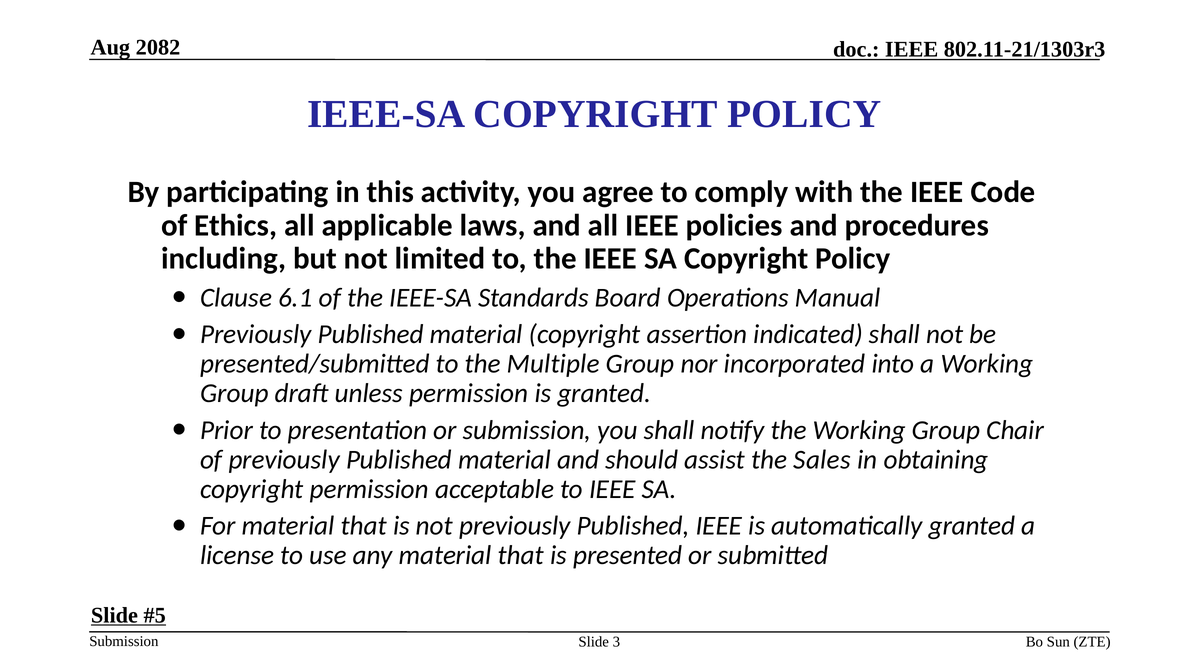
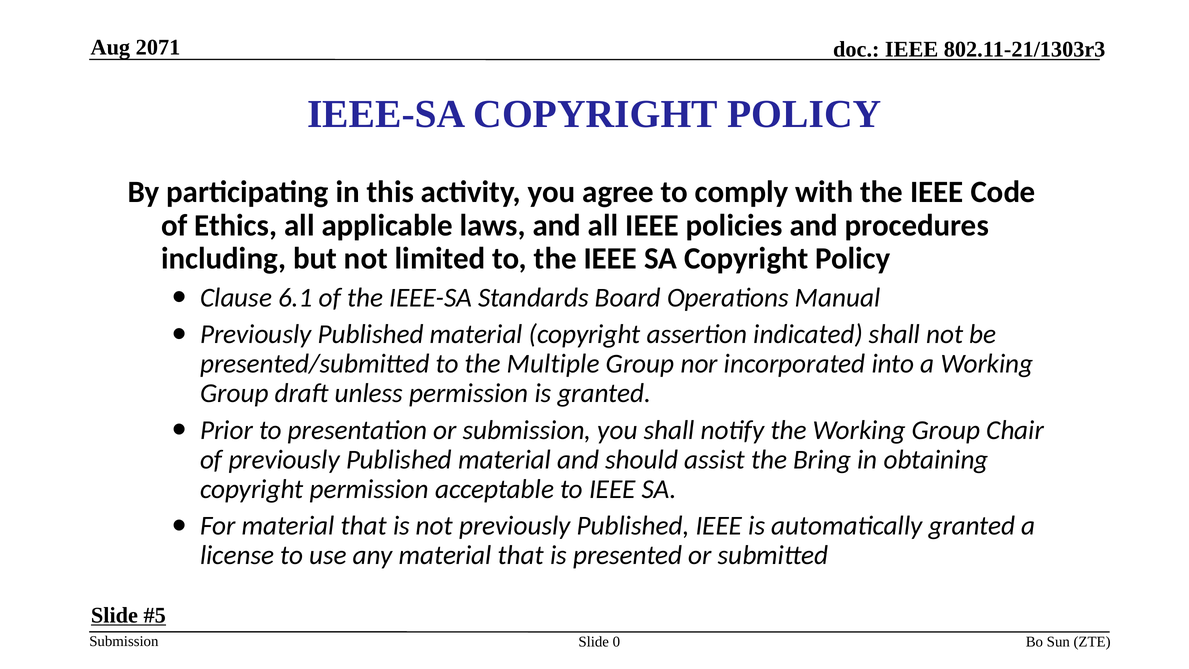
2082: 2082 -> 2071 (158, 47)
Sales: Sales -> Bring (822, 460)
3: 3 -> 0 (616, 641)
